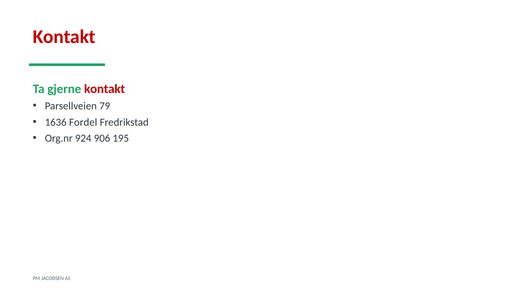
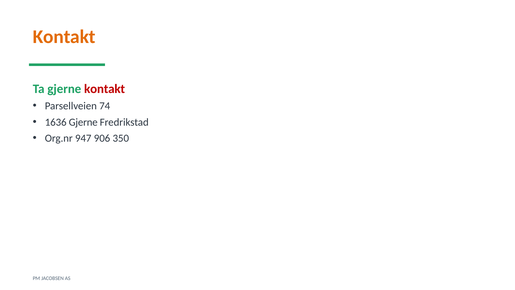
Kontakt colour: red -> orange (64, 37)
79: 79 -> 74 (105, 106)
1636 Fordel: Fordel -> Gjerne (83, 122)
924: 924 -> 947 (83, 138)
195: 195 -> 350 (121, 138)
